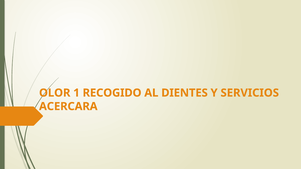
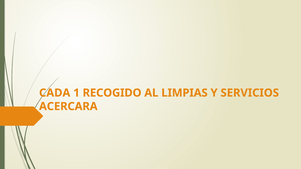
OLOR: OLOR -> CADA (55, 93)
DIENTES: DIENTES -> LIMPIAS (185, 93)
